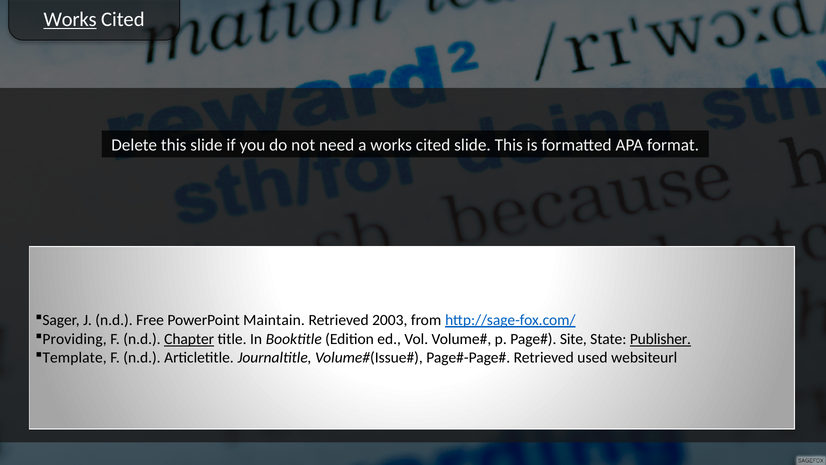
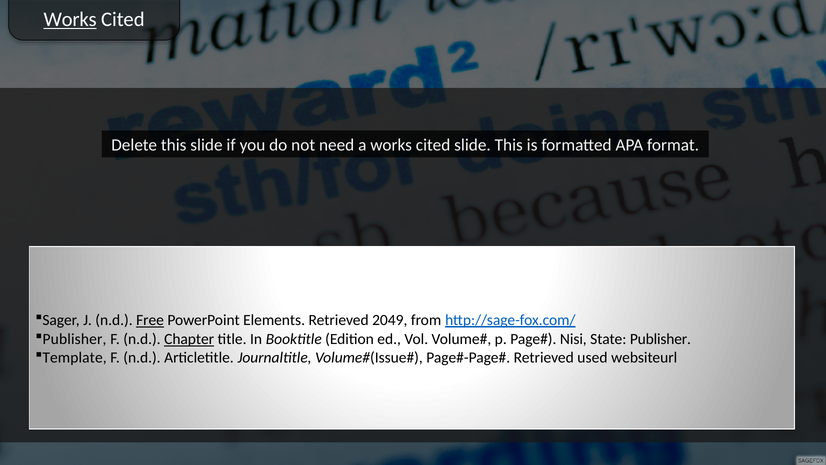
Free underline: none -> present (150, 320)
Maintain: Maintain -> Elements (274, 320)
2003: 2003 -> 2049 (390, 320)
Providing: Providing -> Publisher (75, 339)
Site: Site -> Nisi (573, 339)
Publisher underline: present -> none (660, 339)
